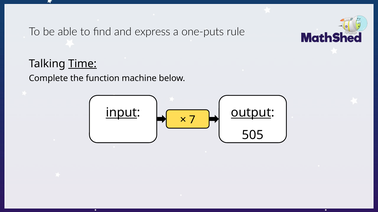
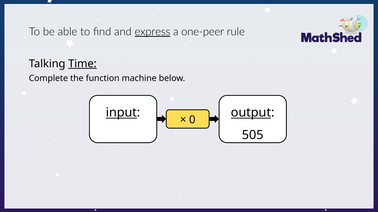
express underline: none -> present (152, 32)
one-puts: one-puts -> one-peer (203, 32)
7: 7 -> 0 (192, 120)
